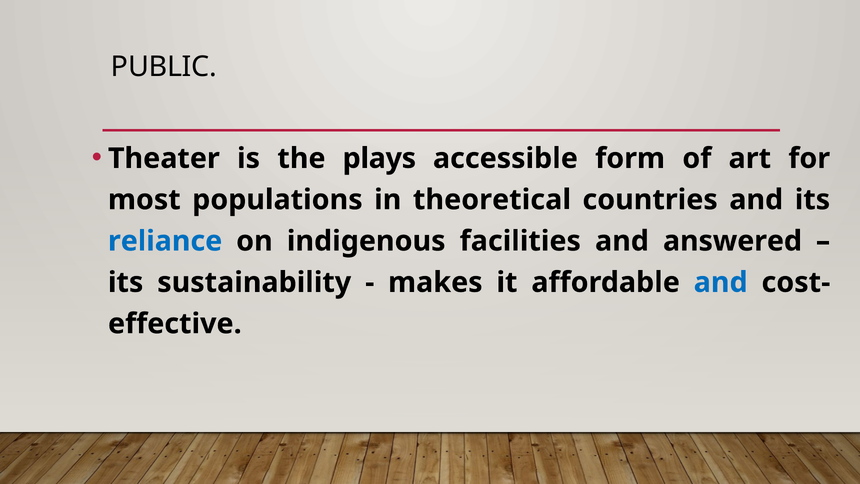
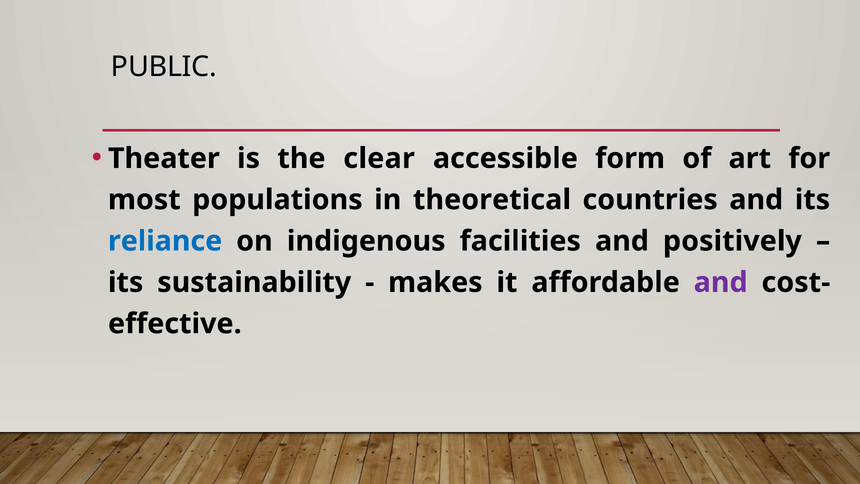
plays: plays -> clear (379, 158)
answered: answered -> positively (732, 241)
and colour: blue -> purple (721, 282)
